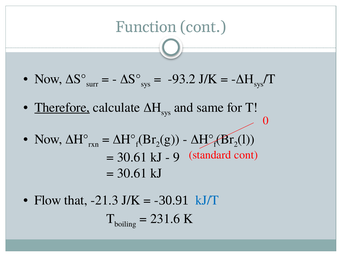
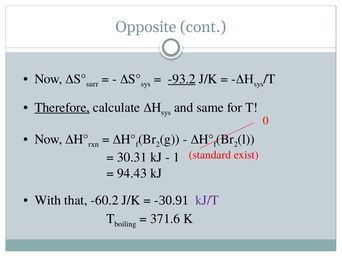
Function: Function -> Opposite (146, 27)
-93.2 underline: none -> present (182, 79)
standard cont: cont -> exist (246, 155)
30.61: 30.61 -> 30.31 (132, 157)
9: 9 -> 1 (176, 157)
30.61: 30.61 -> 94.43 (132, 173)
Flow: Flow -> With (48, 200)
-21.3: -21.3 -> -60.2 (105, 200)
kJ/T colour: blue -> purple (207, 200)
231.6: 231.6 -> 371.6 (165, 218)
